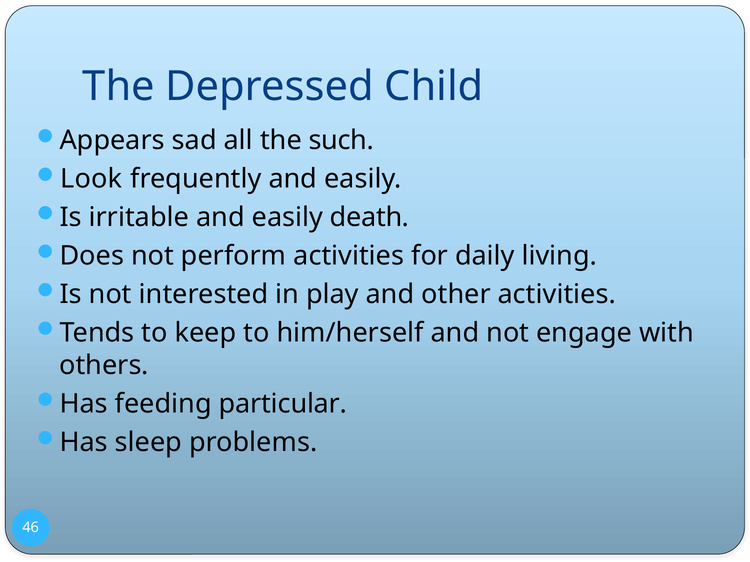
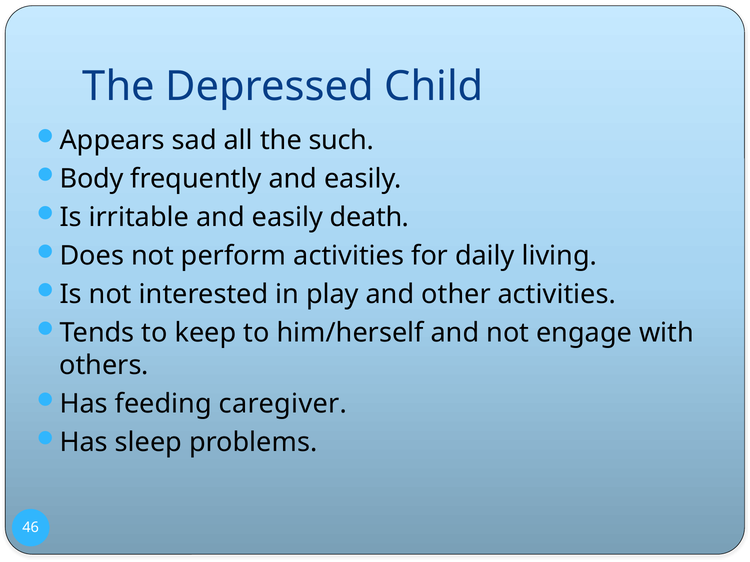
Look: Look -> Body (92, 179)
particular: particular -> caregiver (283, 404)
